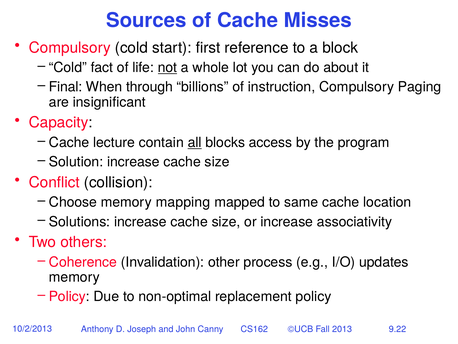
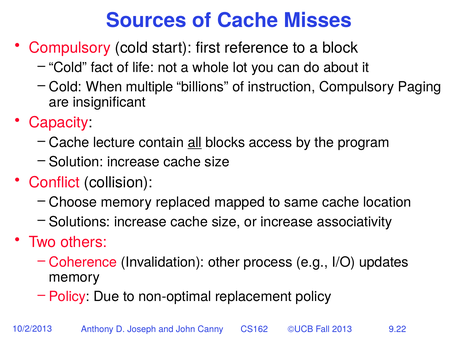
not underline: present -> none (168, 68)
Final: Final -> Cold (65, 87)
through: through -> multiple (150, 87)
mapping: mapping -> replaced (183, 202)
